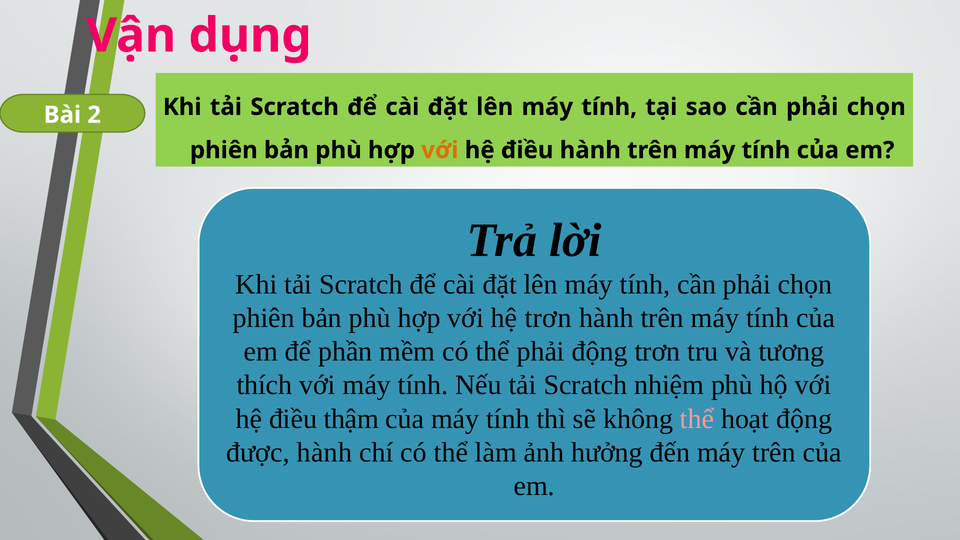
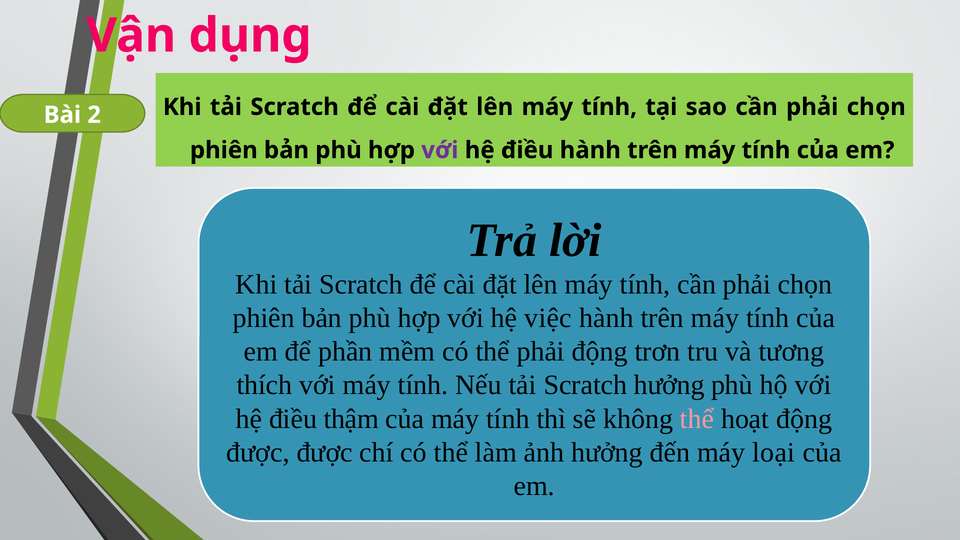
với colour: orange -> purple (440, 150)
hệ trơn: trơn -> việc (548, 318)
Scratch nhiệm: nhiệm -> hưởng (669, 385)
được hành: hành -> được (325, 452)
máy trên: trên -> loại (774, 452)
